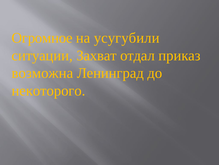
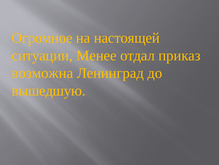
усугубили: усугубили -> настоящей (127, 38)
Захват: Захват -> Менее (96, 55)
некоторого: некоторого -> вышедшую (49, 90)
